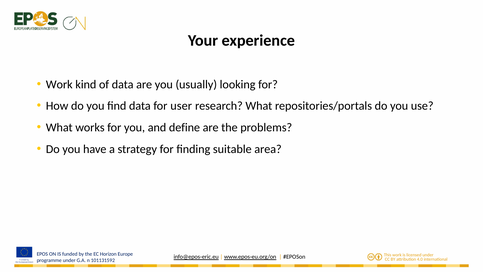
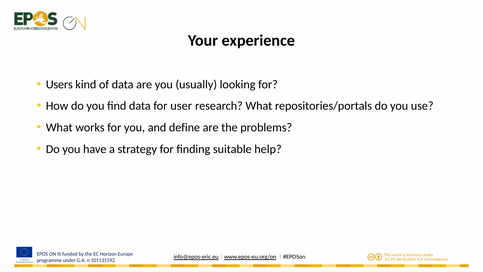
Work: Work -> Users (59, 84)
area: area -> help (268, 149)
